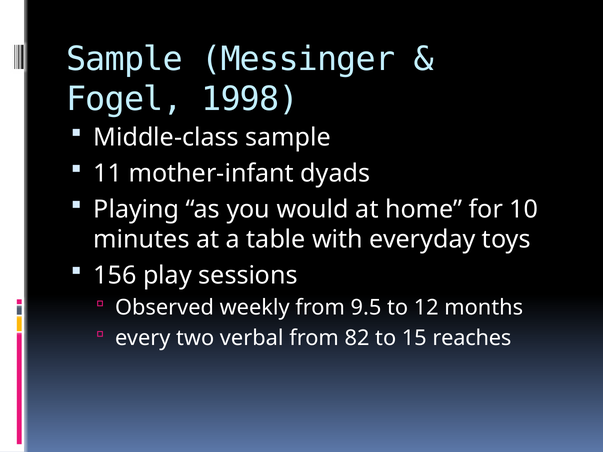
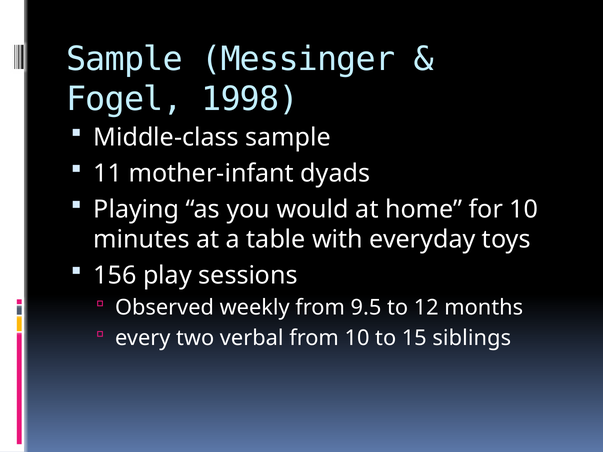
from 82: 82 -> 10 (357, 338)
reaches: reaches -> siblings (472, 338)
